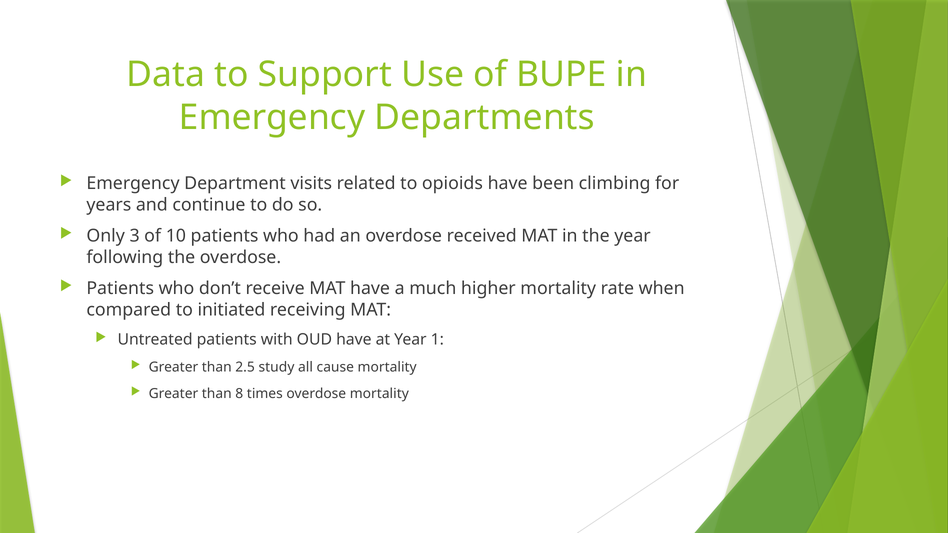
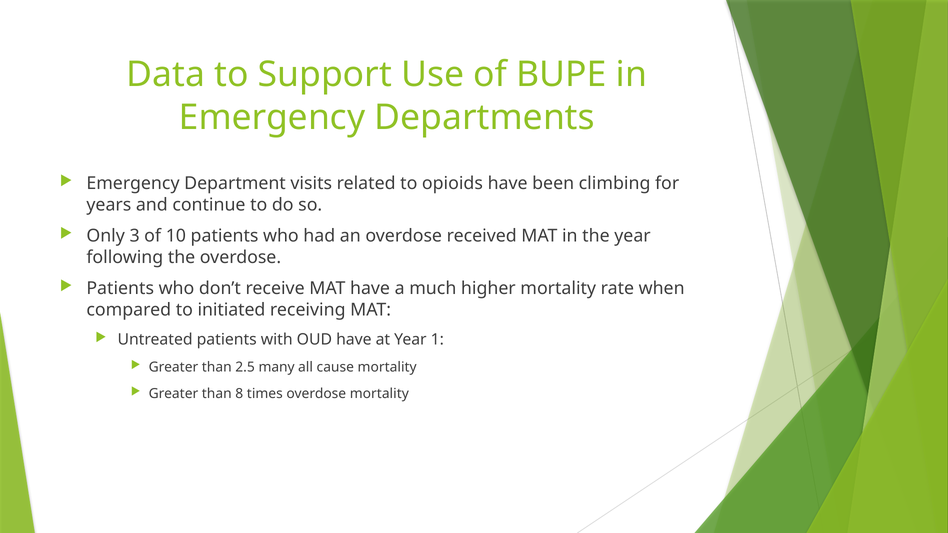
study: study -> many (277, 367)
